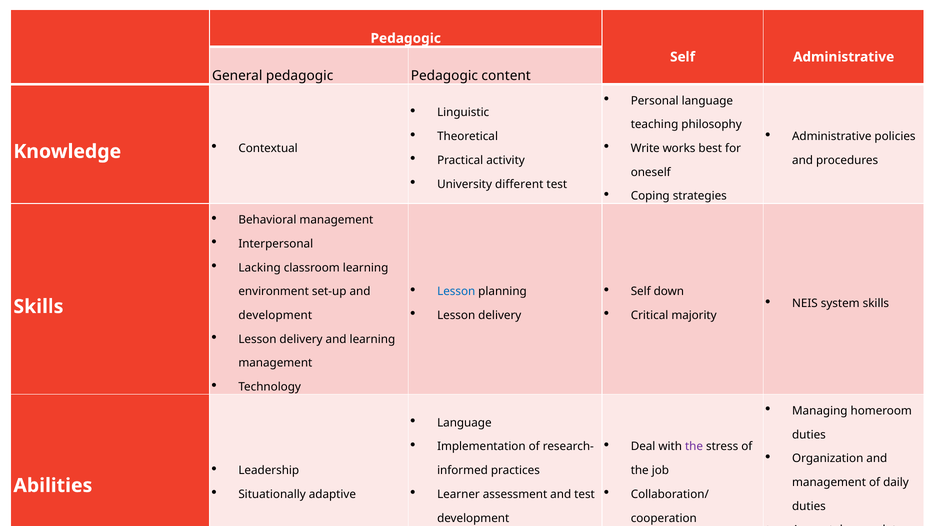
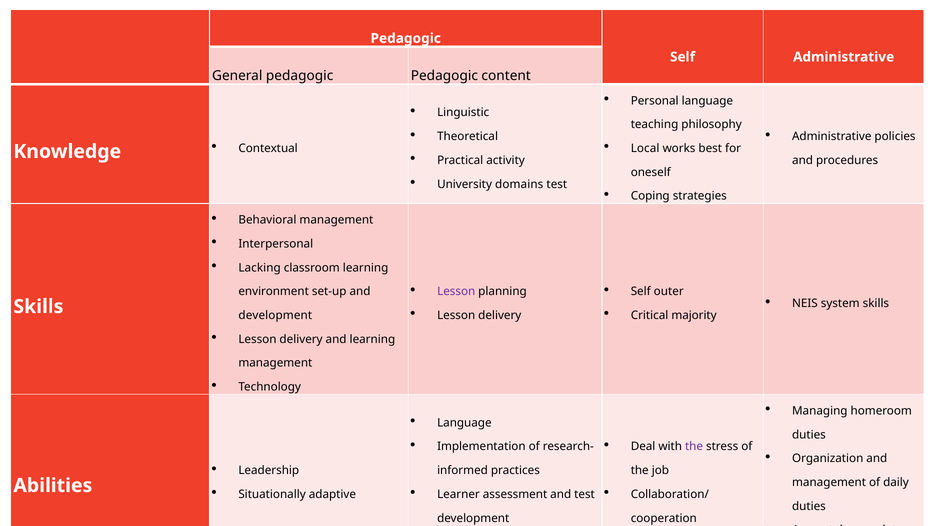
Write: Write -> Local (645, 148)
different: different -> domains (519, 184)
Lesson colour: blue -> purple (456, 291)
down: down -> outer (669, 291)
